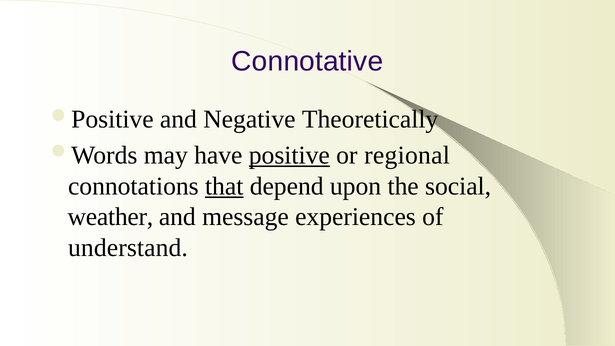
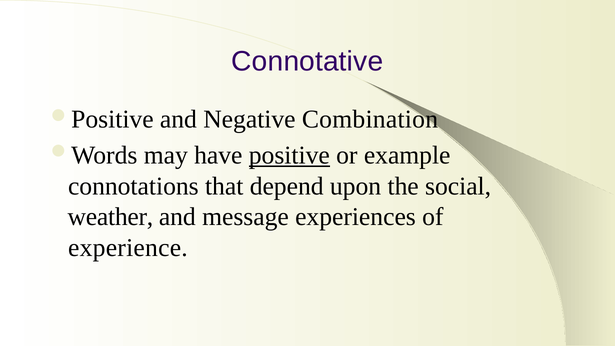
Theoretically: Theoretically -> Combination (370, 119)
regional: regional -> example (407, 155)
that underline: present -> none (224, 186)
understand: understand -> experience (128, 247)
